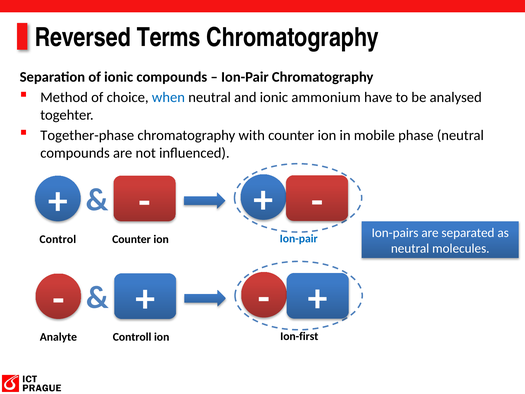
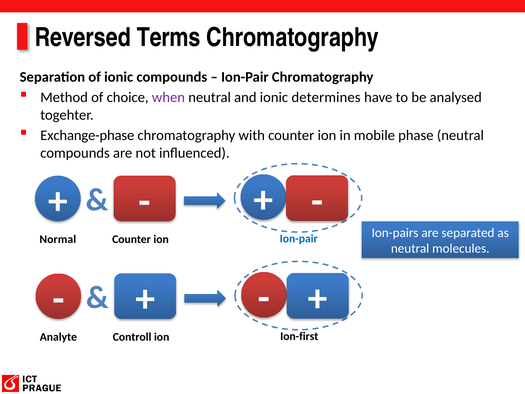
when colour: blue -> purple (168, 97)
ammonium: ammonium -> determines (326, 97)
Together-phase: Together-phase -> Exchange-phase (87, 135)
Control: Control -> Normal (58, 239)
